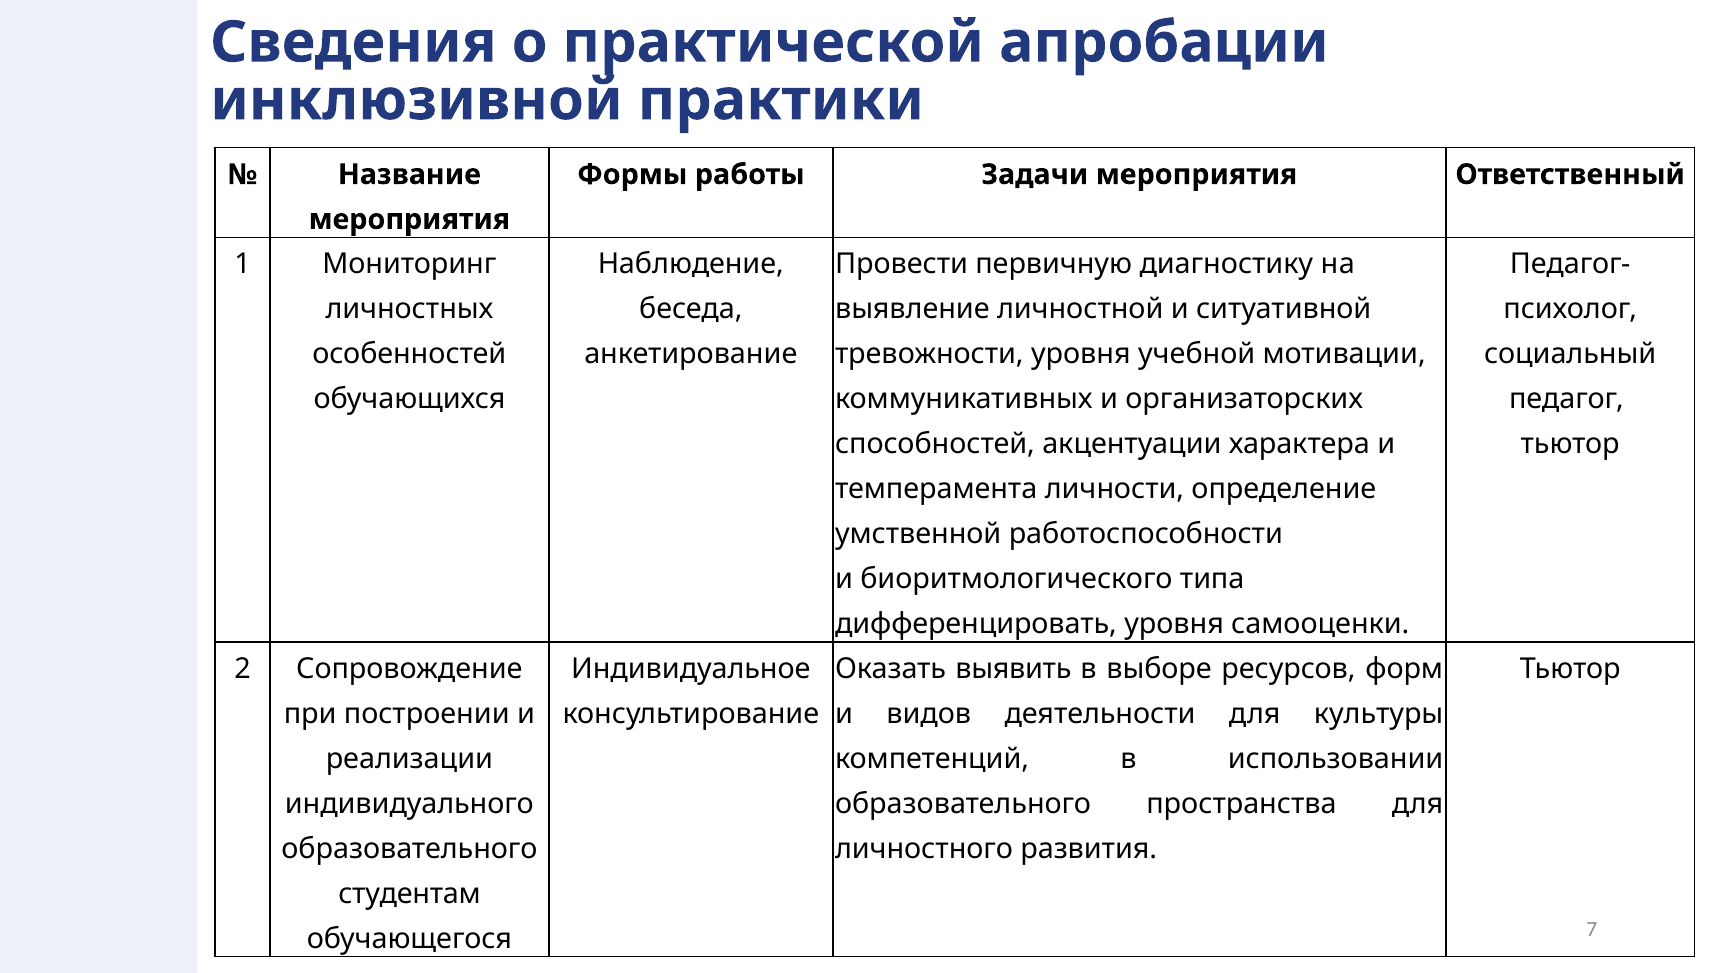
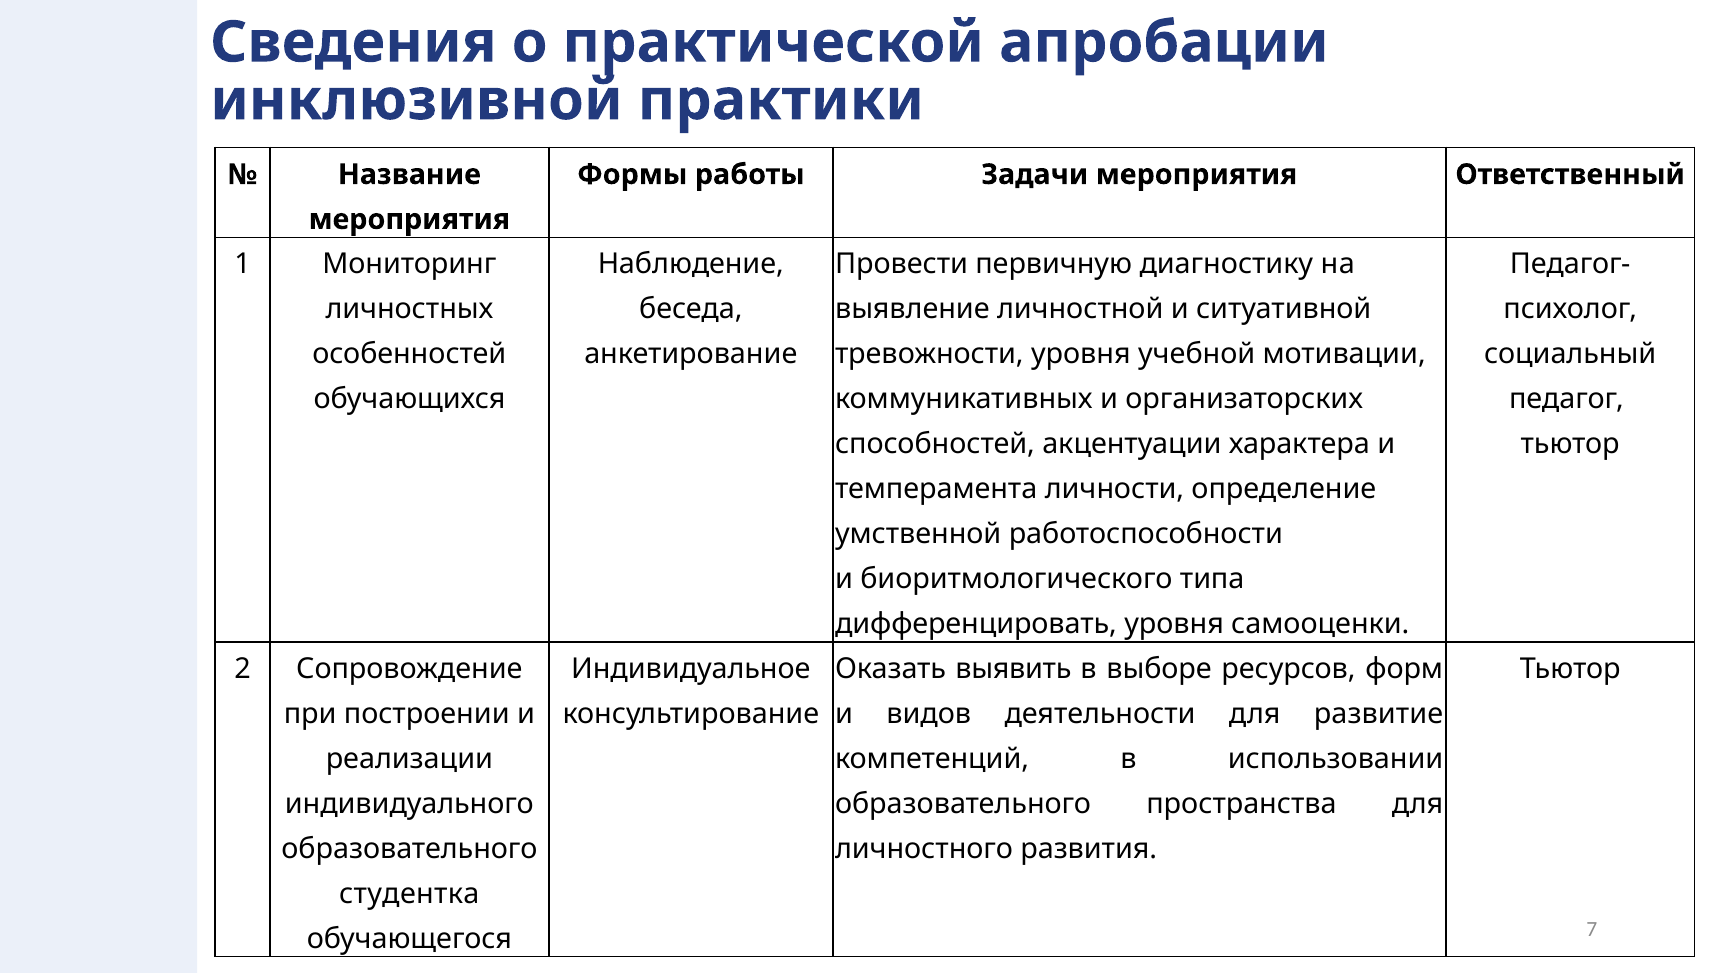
культуры: культуры -> развитие (1379, 714)
студентам: студентам -> студентка (409, 893)
